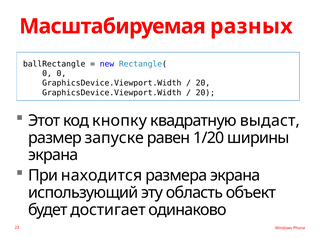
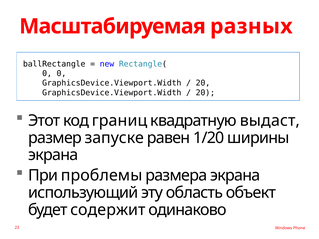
кнопку: кнопку -> границ (120, 121)
находится: находится -> проблемы (102, 176)
достигает: достигает -> содержит (108, 210)
